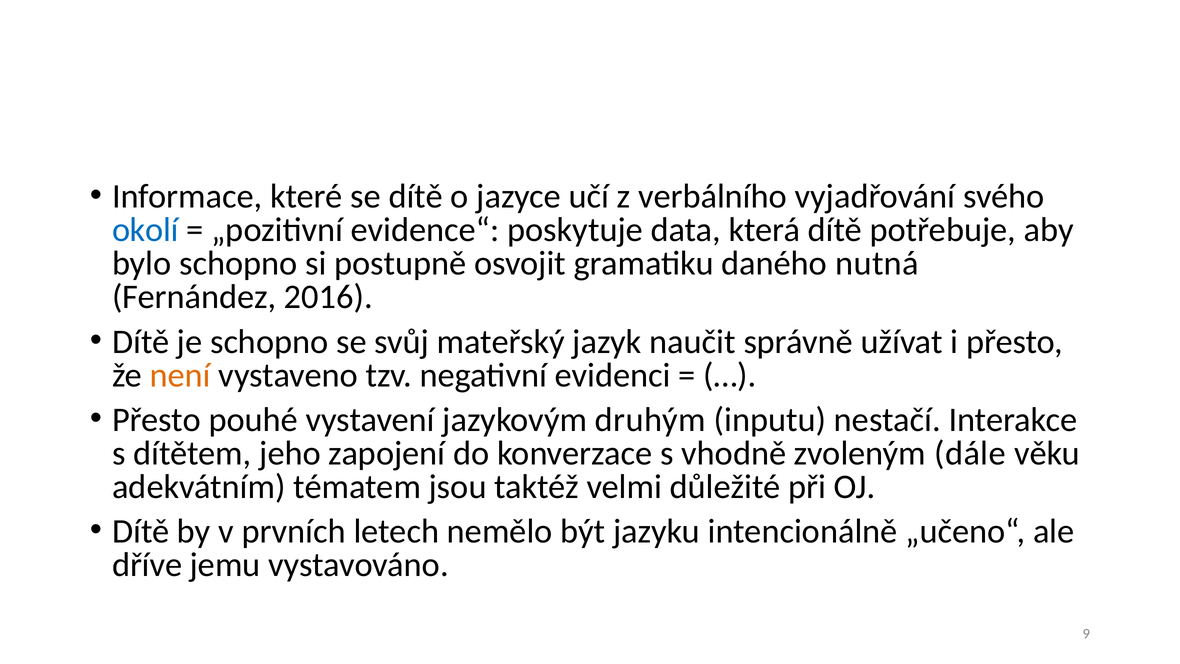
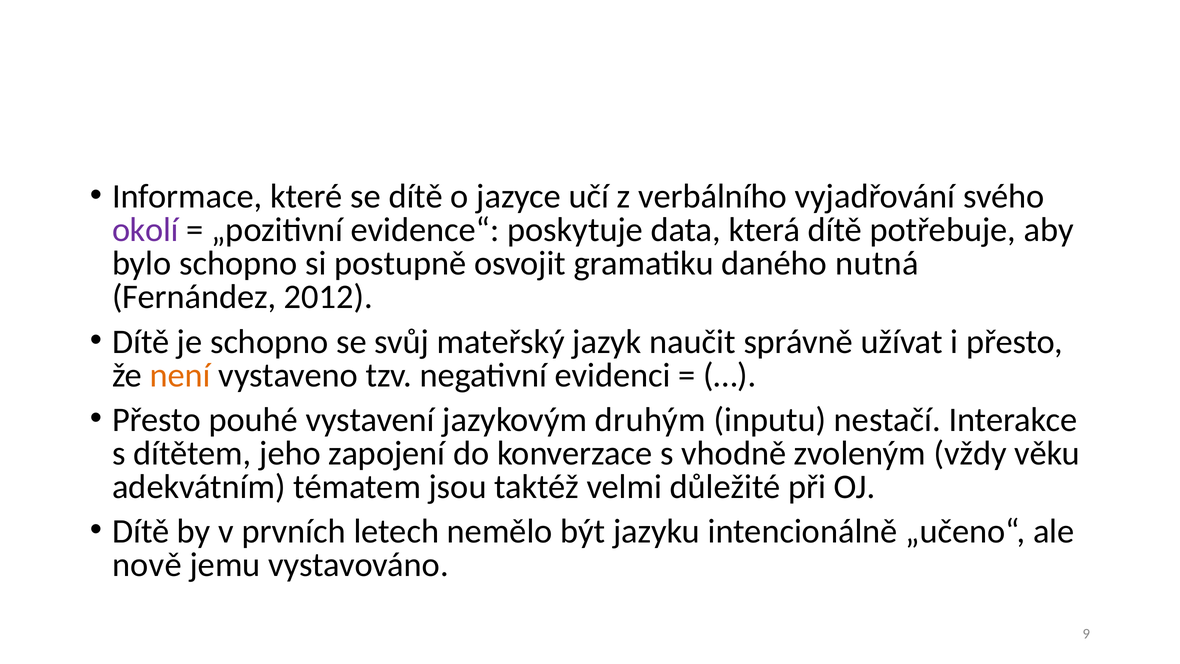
okolí colour: blue -> purple (145, 230)
2016: 2016 -> 2012 (328, 297)
dále: dále -> vždy (970, 453)
dříve: dříve -> nově (147, 565)
